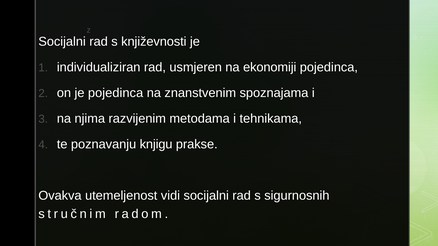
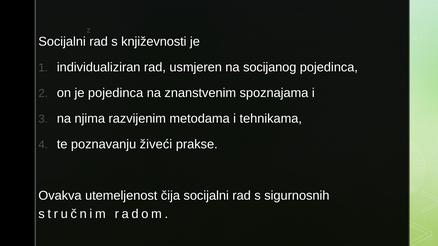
ekonomiji: ekonomiji -> socijanog (270, 68)
knjigu: knjigu -> živeći (156, 144)
vidi: vidi -> čija (170, 196)
